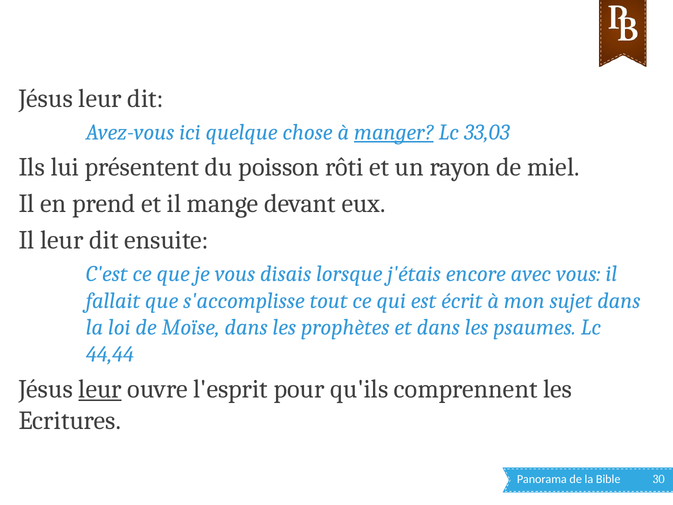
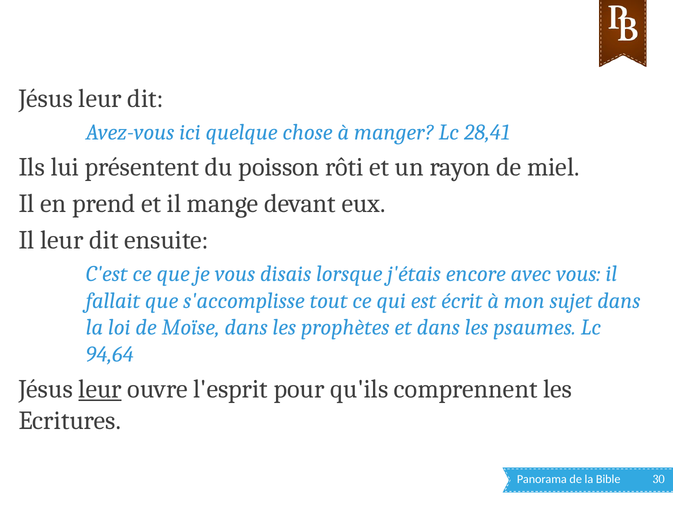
manger underline: present -> none (394, 132)
33,03: 33,03 -> 28,41 (487, 132)
44,44: 44,44 -> 94,64 (110, 354)
